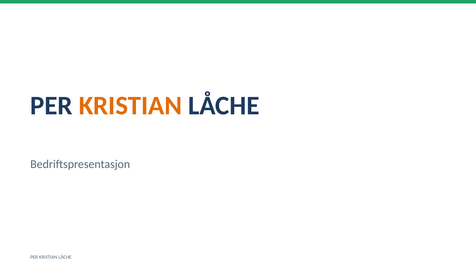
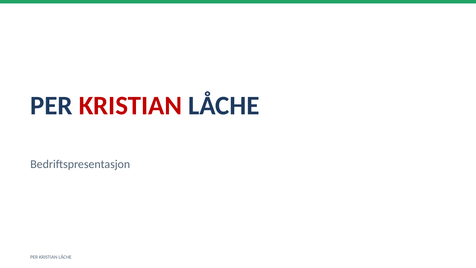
KRISTIAN colour: orange -> red (130, 106)
